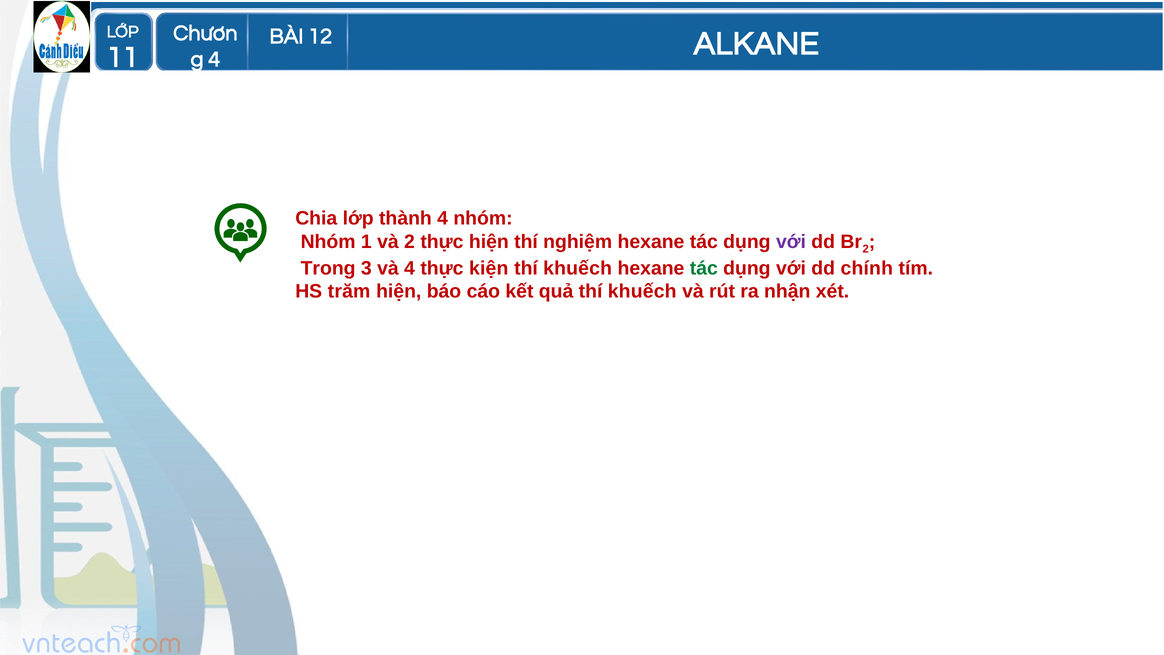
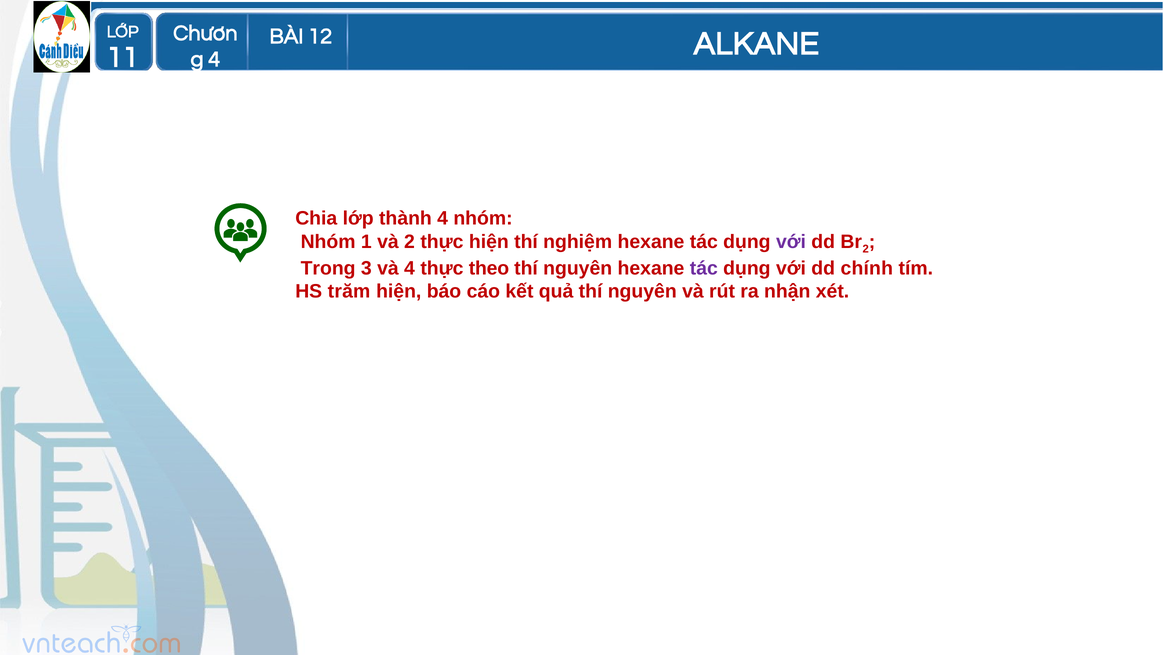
kiện: kiện -> theo (489, 268)
khuếch: khuếch -> nguyên (578, 268)
tác colour: green -> purple (704, 268)
quả thí khuếch: khuếch -> nguyên (642, 291)
